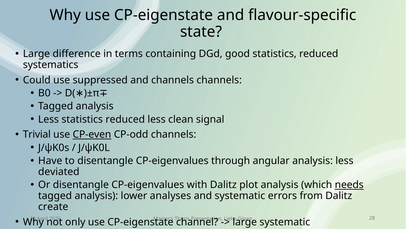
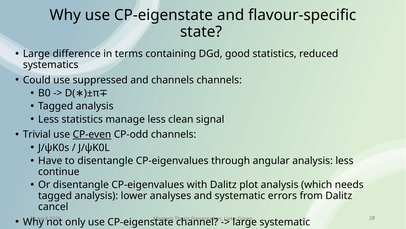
Less statistics reduced: reduced -> manage (125, 119)
deviated: deviated -> continue (59, 171)
needs underline: present -> none (349, 184)
create: create -> cancel (53, 206)
